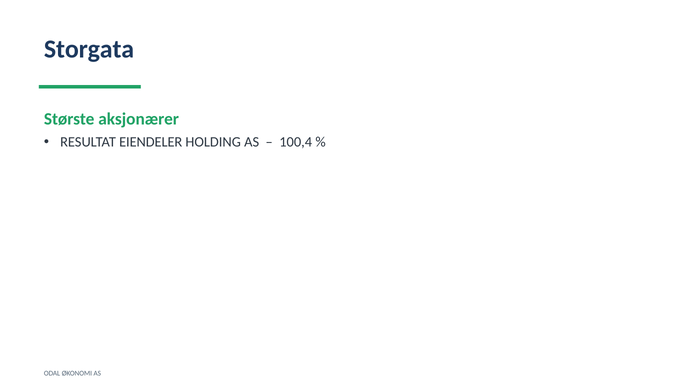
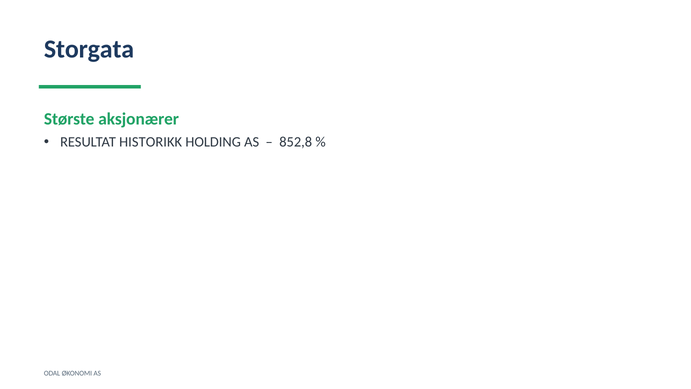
EIENDELER: EIENDELER -> HISTORIKK (151, 142)
100,4: 100,4 -> 852,8 (296, 142)
